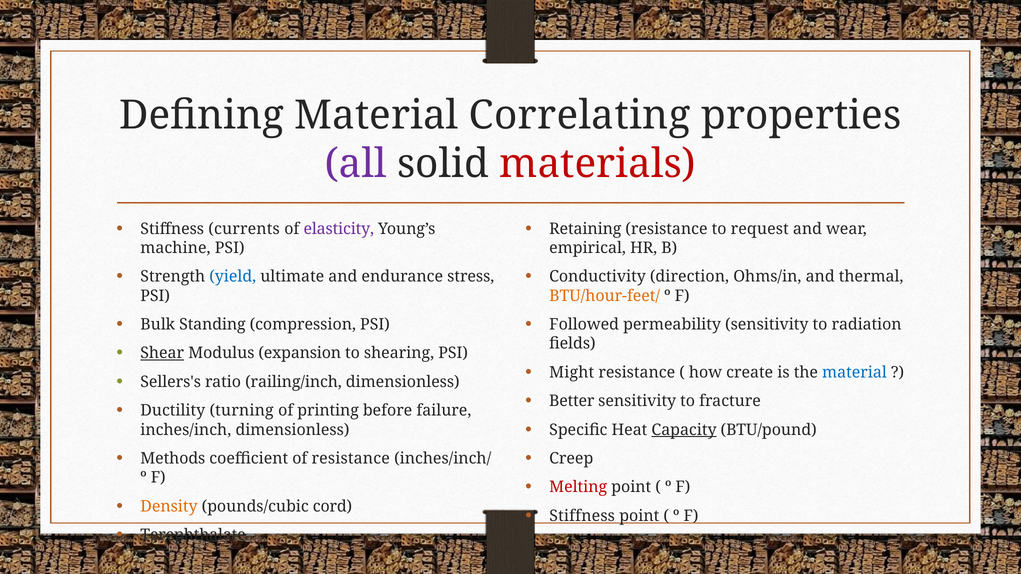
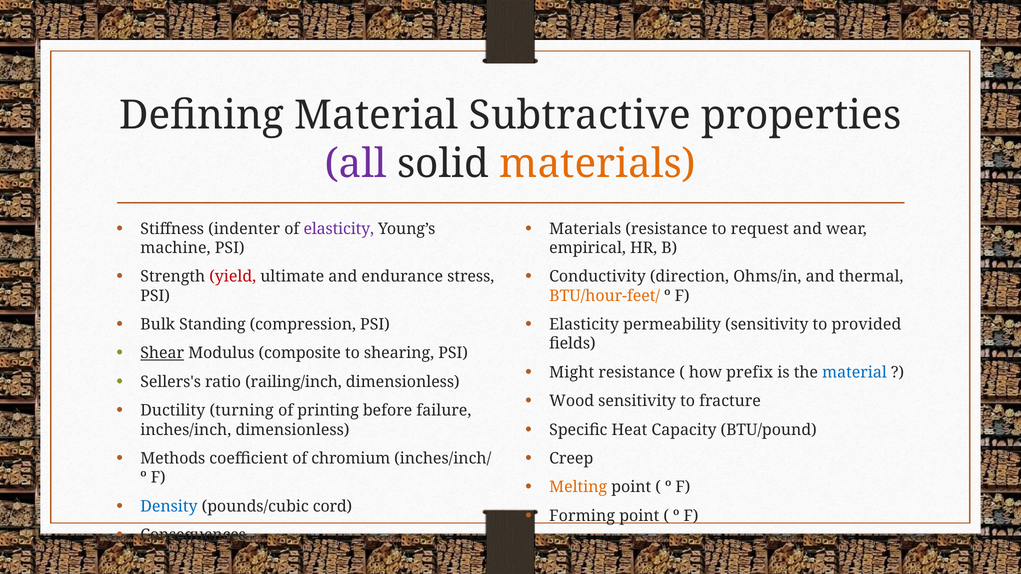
Correlating: Correlating -> Subtractive (580, 115)
materials colour: red -> orange (598, 164)
currents: currents -> indenter (244, 229)
Retaining: Retaining -> Materials (585, 229)
yield colour: blue -> red (233, 277)
Followed: Followed -> Elasticity (584, 325)
radiation: radiation -> provided (866, 325)
expansion: expansion -> composite (300, 353)
create: create -> prefix (750, 373)
Better: Better -> Wood (572, 401)
Capacity underline: present -> none (684, 430)
of resistance: resistance -> chromium (351, 459)
Melting colour: red -> orange (578, 487)
Density colour: orange -> blue (169, 507)
Stiffness: Stiffness -> Forming (582, 516)
Terephthalate: Terephthalate -> Consequences (193, 535)
